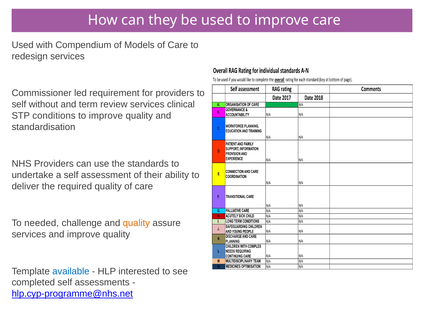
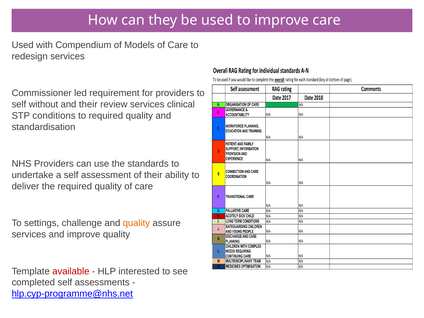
and term: term -> their (88, 104)
improve: improve -> required (106, 116)
needed: needed -> settings (42, 223)
available colour: blue -> red (71, 271)
